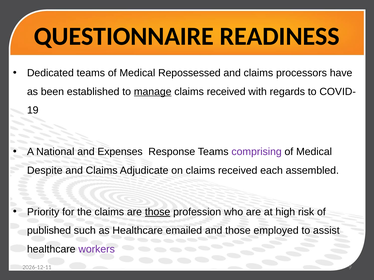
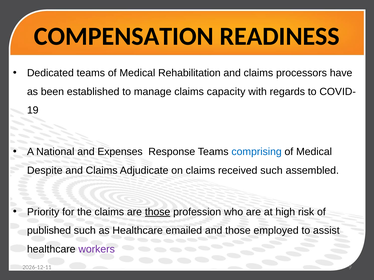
QUESTIONNAIRE: QUESTIONNAIRE -> COMPENSATION (124, 36)
Repossessed: Repossessed -> Rehabilitation (189, 73)
manage underline: present -> none (153, 92)
received: received -> capacity (226, 92)
comprising colour: purple -> blue (257, 152)
received each: each -> such (271, 171)
